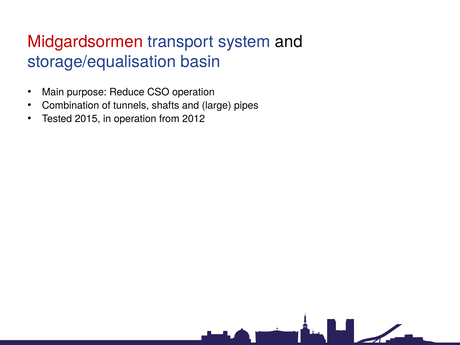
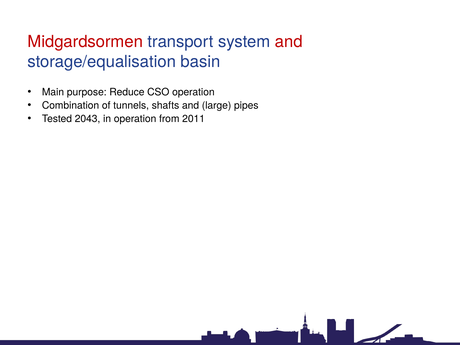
and colour: black -> red (289, 42)
2015: 2015 -> 2043 (88, 119)
2012: 2012 -> 2011 (194, 119)
